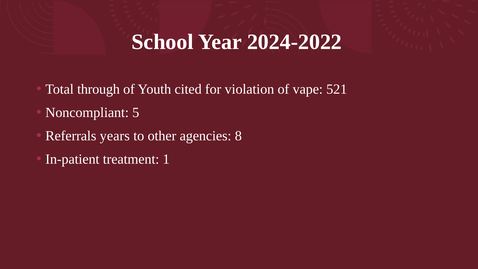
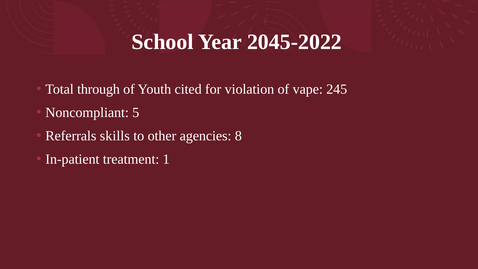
2024-2022: 2024-2022 -> 2045-2022 (294, 42)
521: 521 -> 245 (337, 89)
years: years -> skills (115, 136)
